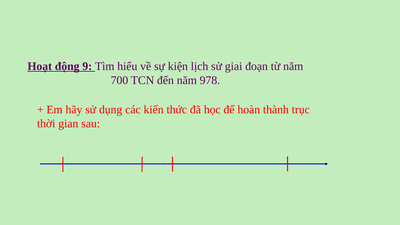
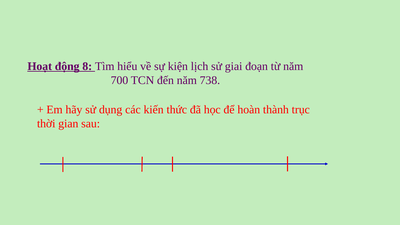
9: 9 -> 8 (87, 66)
978: 978 -> 738 (210, 80)
